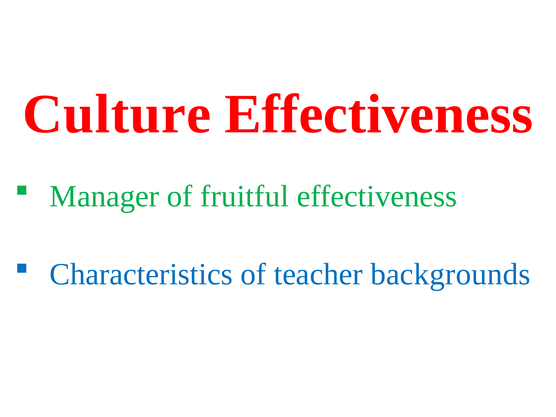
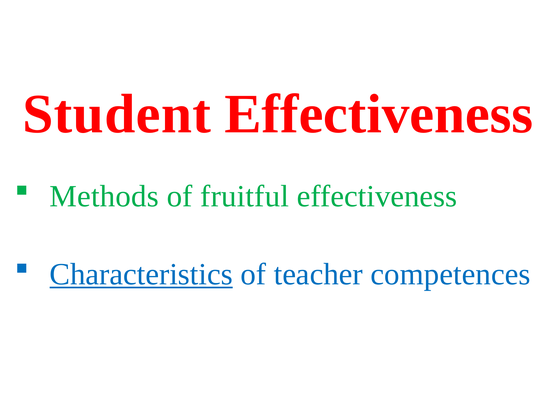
Culture: Culture -> Student (117, 114)
Manager: Manager -> Methods (104, 196)
Characteristics underline: none -> present (141, 274)
backgrounds: backgrounds -> competences (451, 274)
